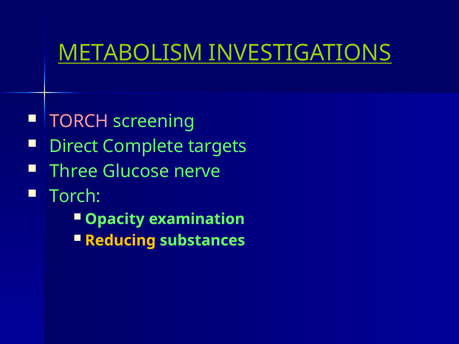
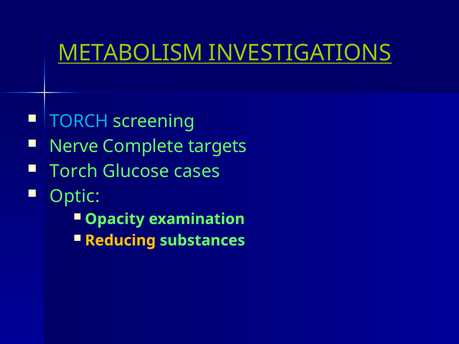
TORCH colour: pink -> light blue (79, 121)
Direct: Direct -> Nerve (74, 146)
Three: Three -> Torch (74, 171)
nerve: nerve -> cases (197, 171)
Torch: Torch -> Optic (75, 196)
